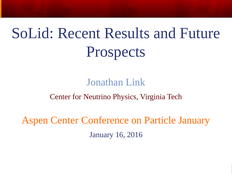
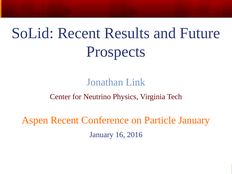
Aspen Center: Center -> Recent (65, 120)
